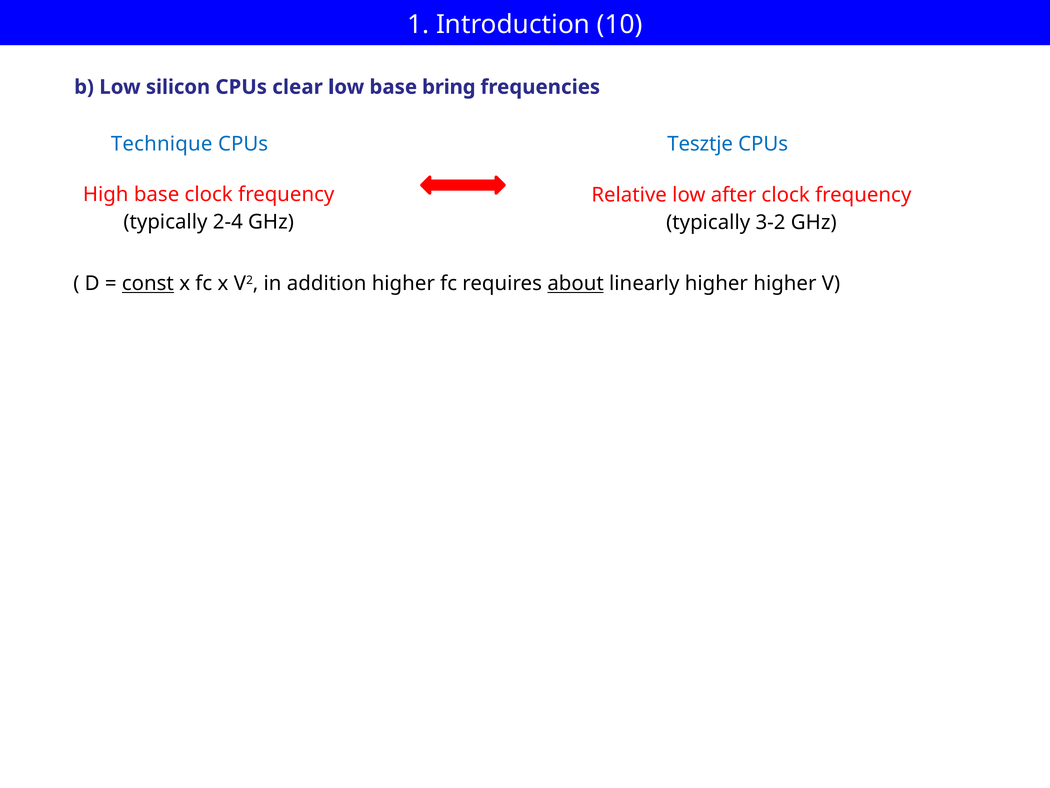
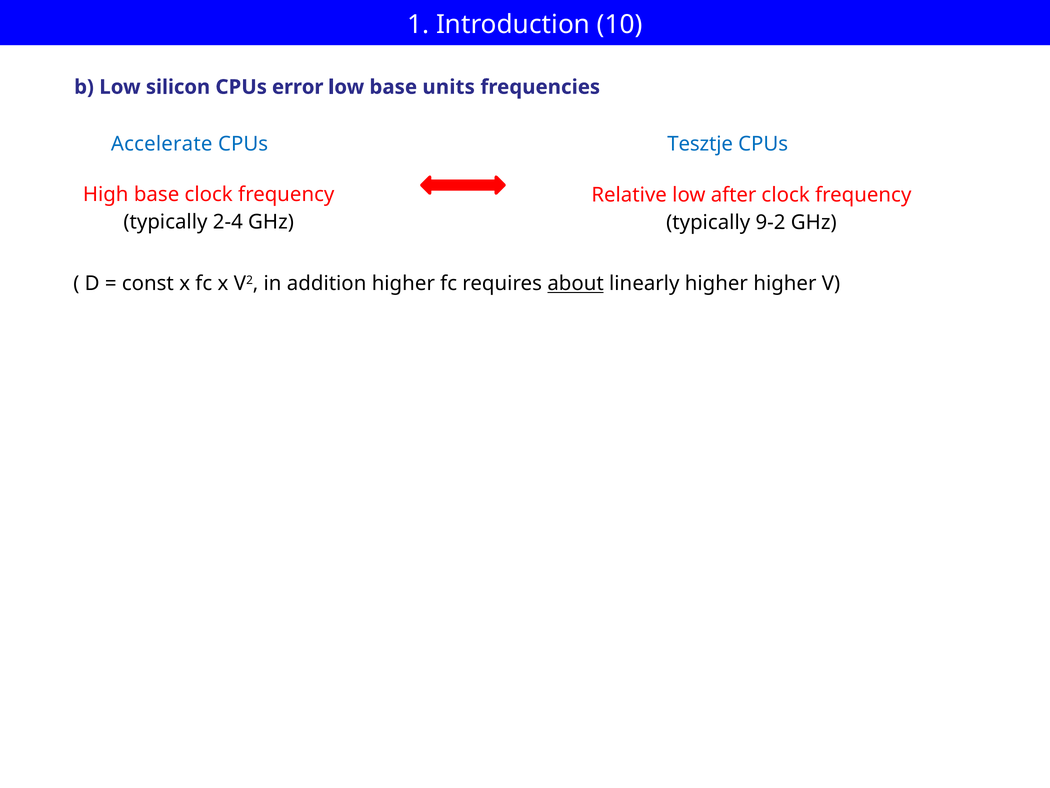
clear: clear -> error (298, 87)
bring: bring -> units (449, 87)
Technique: Technique -> Accelerate (162, 144)
3-2: 3-2 -> 9-2 (771, 222)
const underline: present -> none (148, 283)
